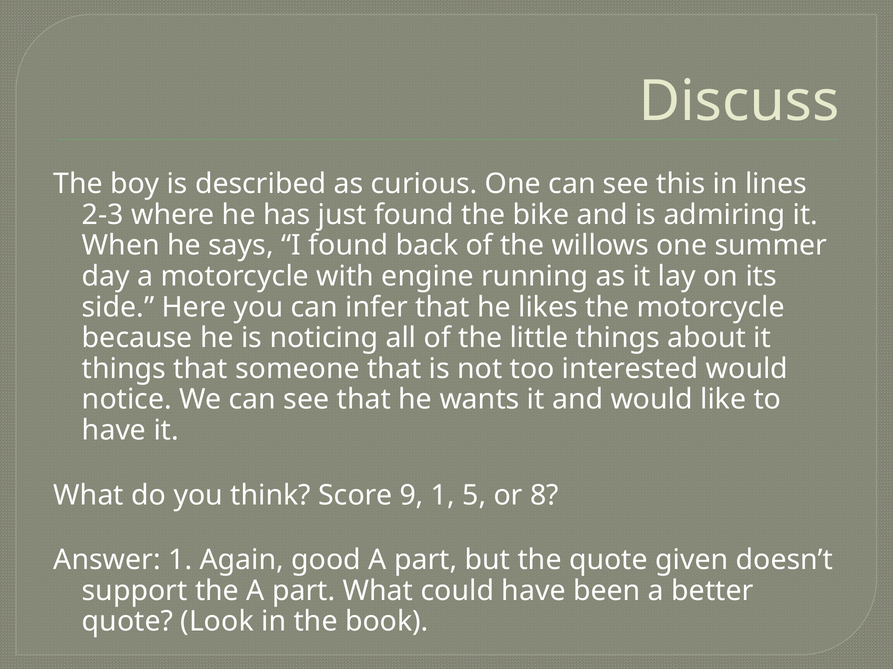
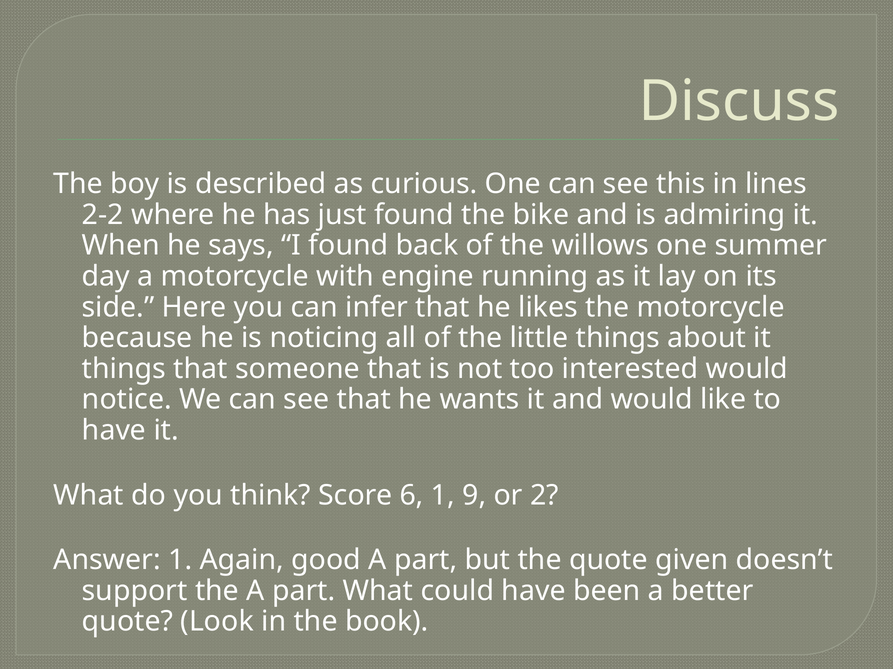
2-3: 2-3 -> 2-2 (103, 215)
9: 9 -> 6 (412, 496)
5: 5 -> 9 (474, 496)
8: 8 -> 2 (544, 496)
